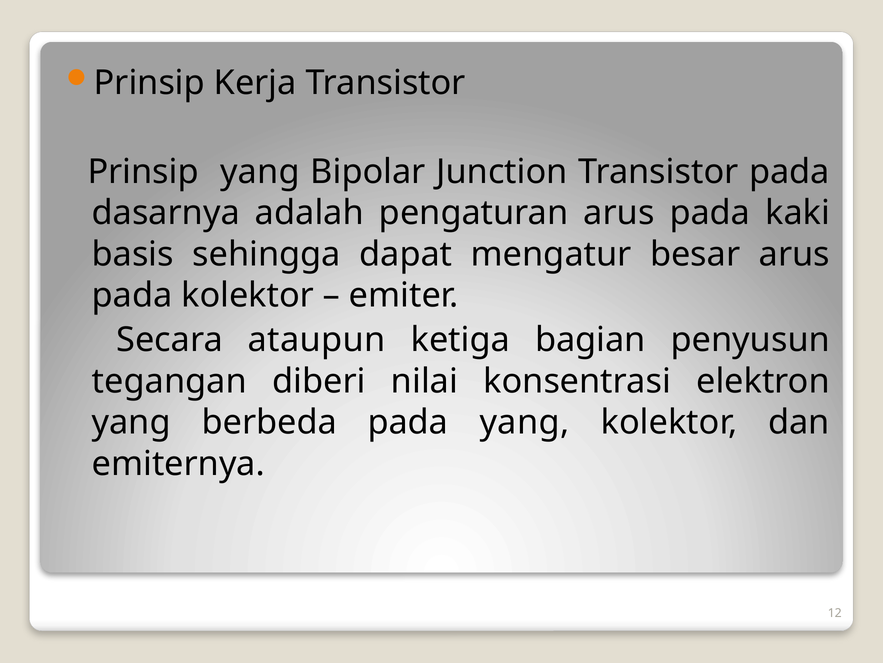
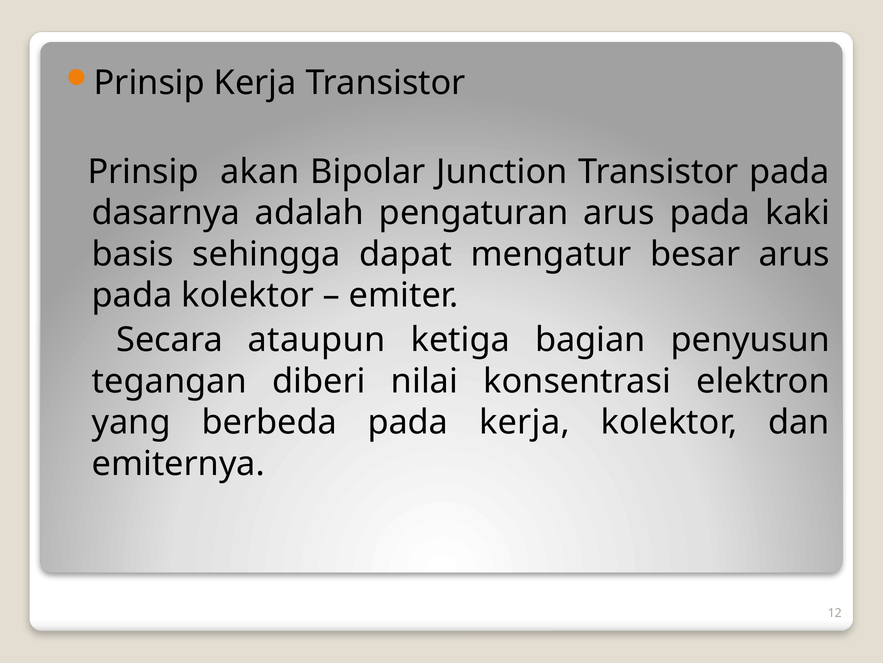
Prinsip yang: yang -> akan (260, 172)
pada yang: yang -> kerja (525, 422)
